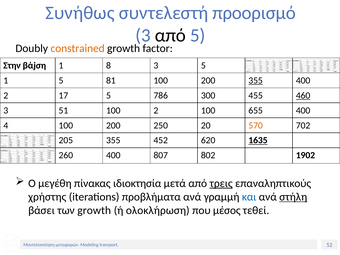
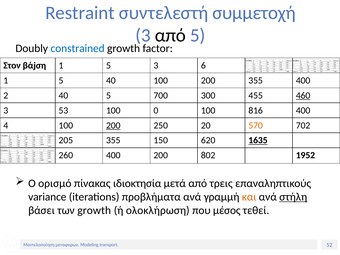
Συνήθως: Συνήθως -> Restraint (80, 13)
προορισμό: προορισμό -> συμμετοχή (254, 13)
constrained colour: orange -> blue (78, 48)
Στην: Στην -> Στον (12, 65)
βάjση 1 8: 8 -> 5 (108, 65)
3 5: 5 -> 6 (203, 65)
5 81: 81 -> 40 (111, 80)
355 underline: present -> none (256, 80)
2 17: 17 -> 40 (63, 95)
786: 786 -> 700 (161, 95)
51: 51 -> 53 (63, 110)
100 2: 2 -> 0 (156, 110)
655: 655 -> 816 (256, 110)
200 underline: none -> present (113, 125)
452: 452 -> 150 (161, 140)
400 807: 807 -> 200 (161, 155)
1902: 1902 -> 1952 (305, 155)
μεγέθη: μεγέθη -> ορισμό (55, 183)
τρεις underline: present -> none (221, 183)
χρήστης: χρήστης -> variance (47, 197)
και colour: blue -> orange (249, 197)
